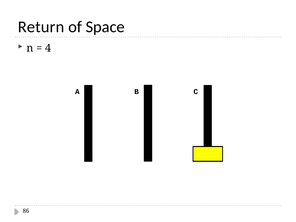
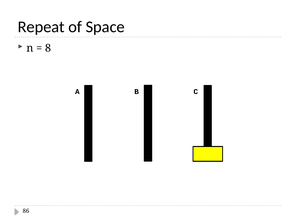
Return: Return -> Repeat (41, 27)
4: 4 -> 8 (48, 48)
